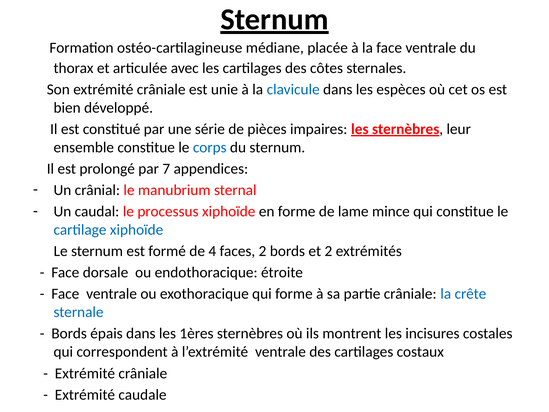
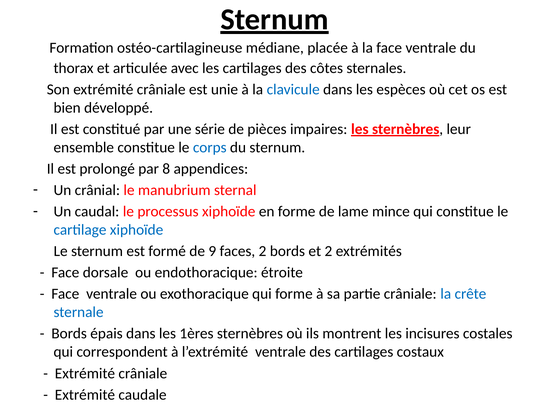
7: 7 -> 8 (166, 169)
4: 4 -> 9 (212, 251)
